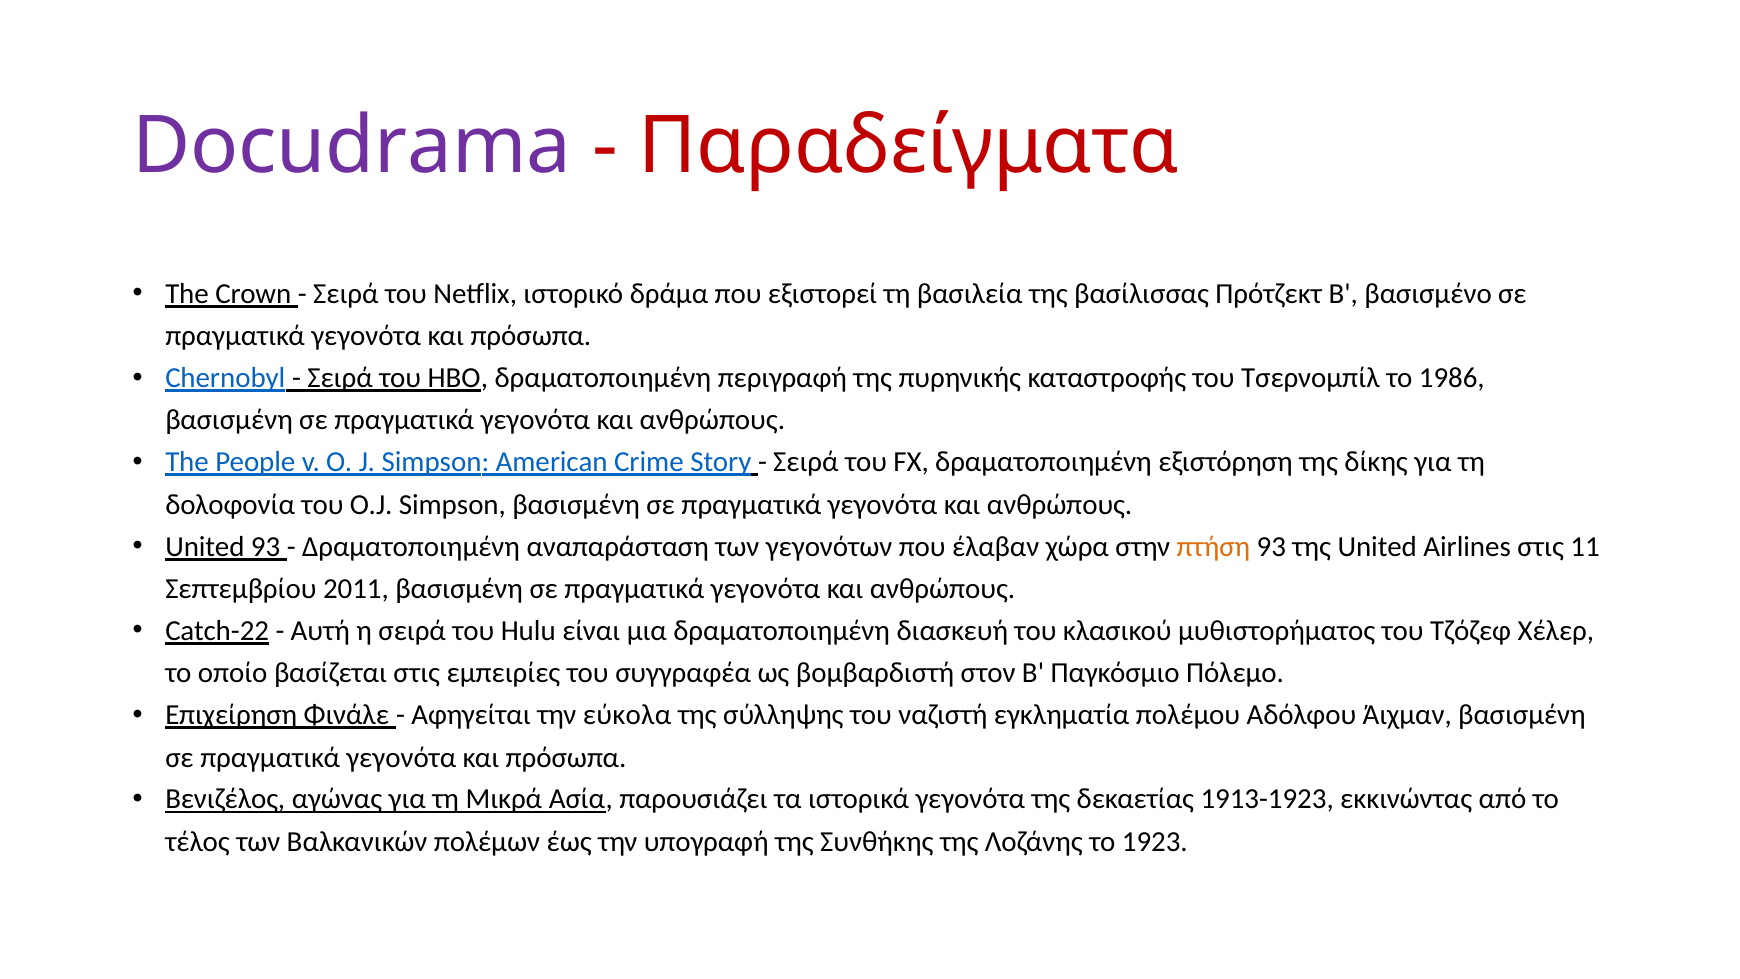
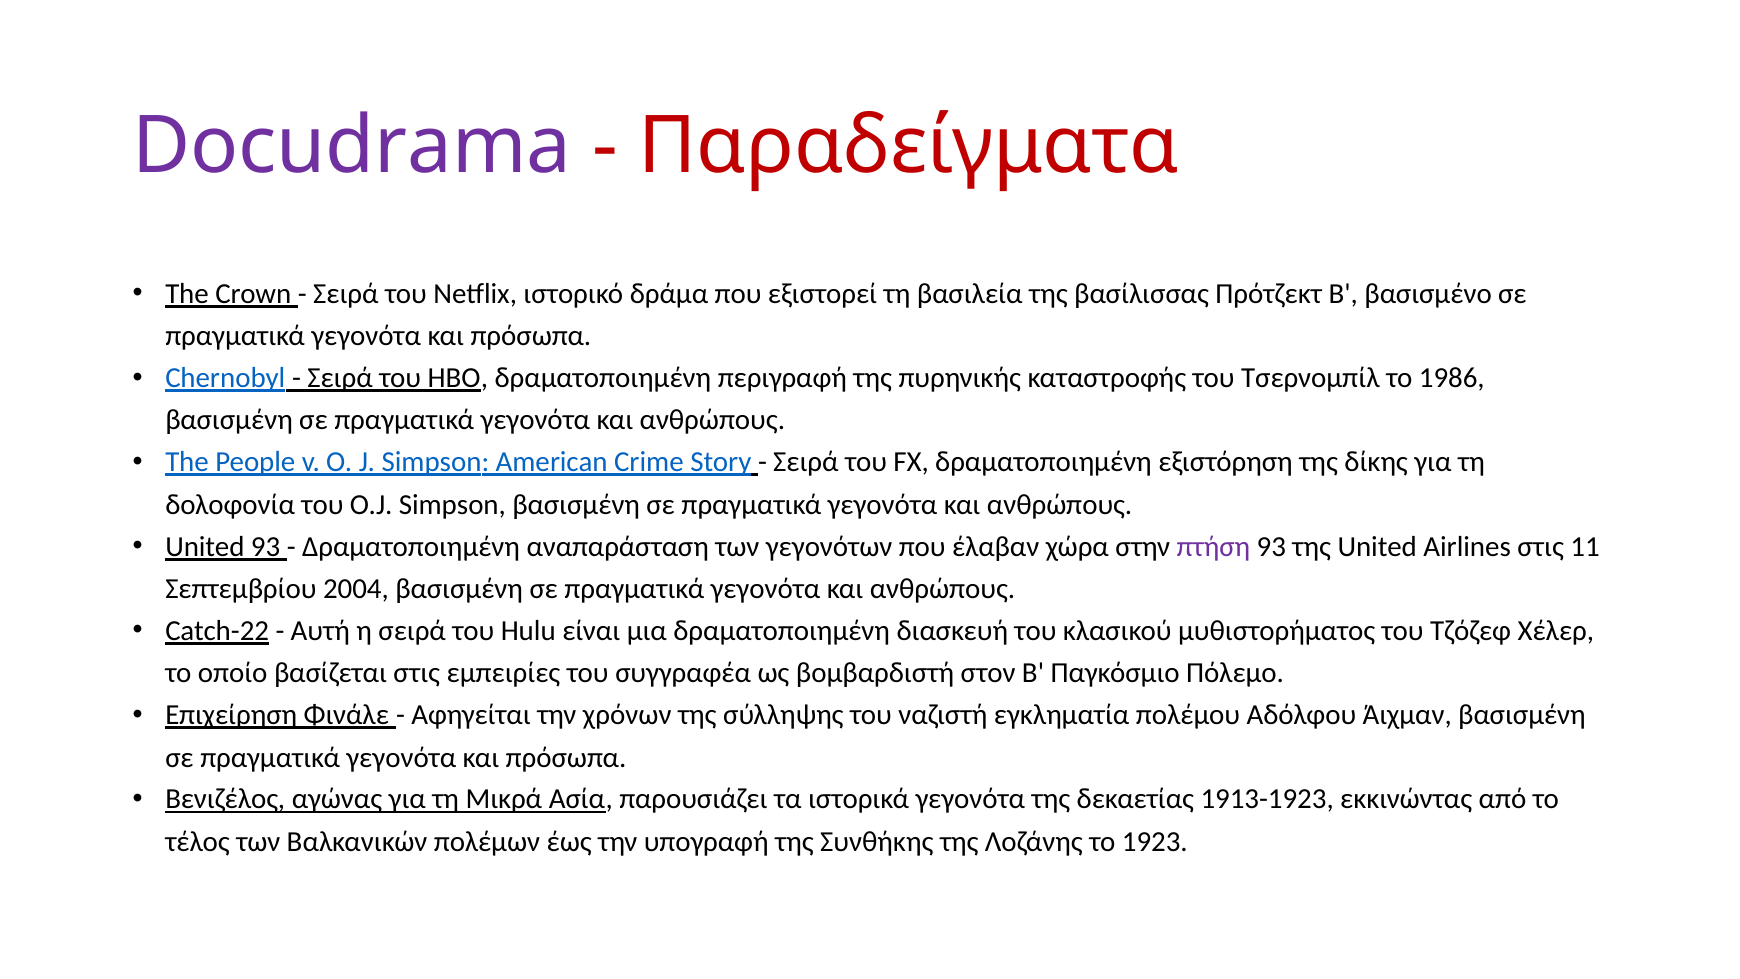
πτήση colour: orange -> purple (1213, 546)
2011: 2011 -> 2004 (356, 589)
εύκολα: εύκολα -> χρόνων (627, 715)
